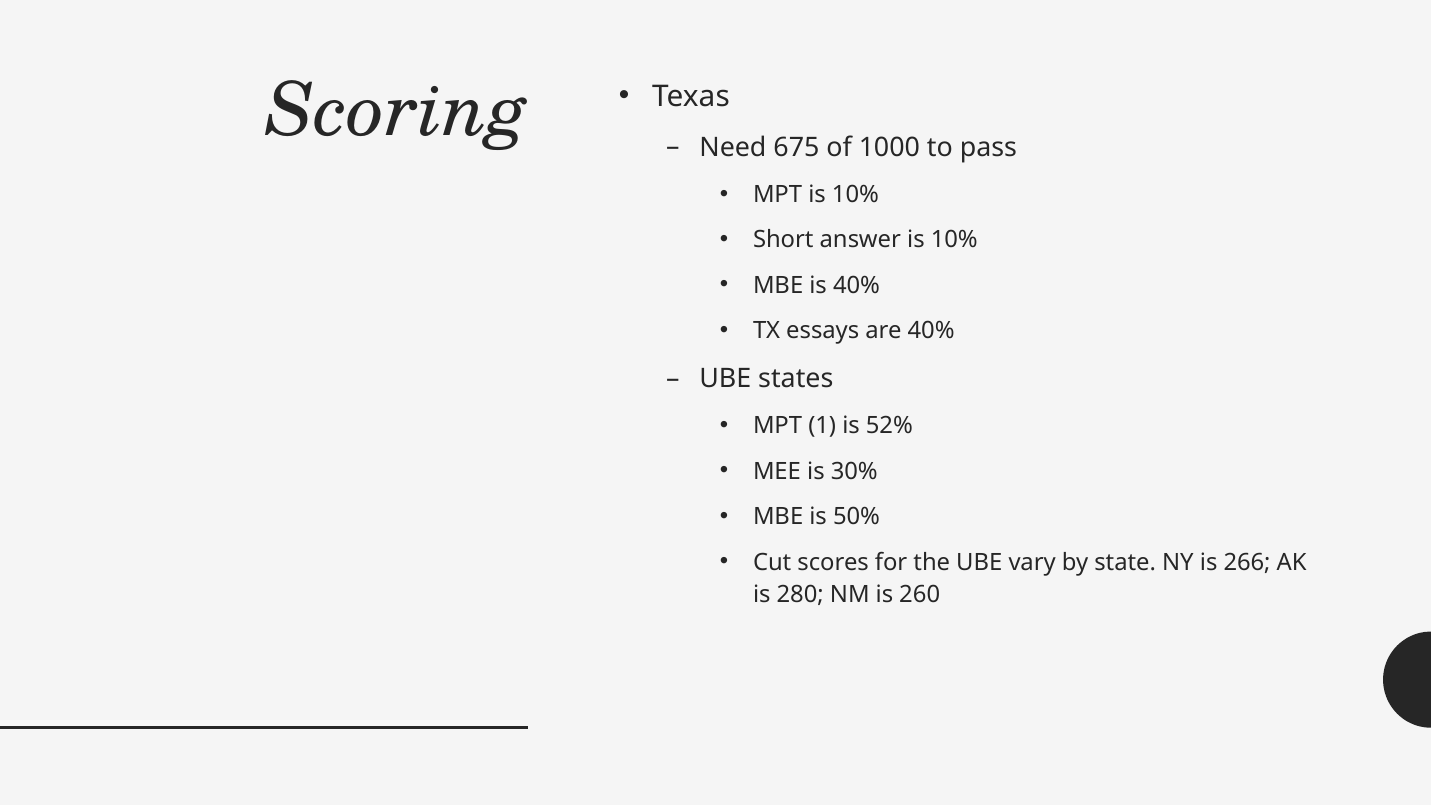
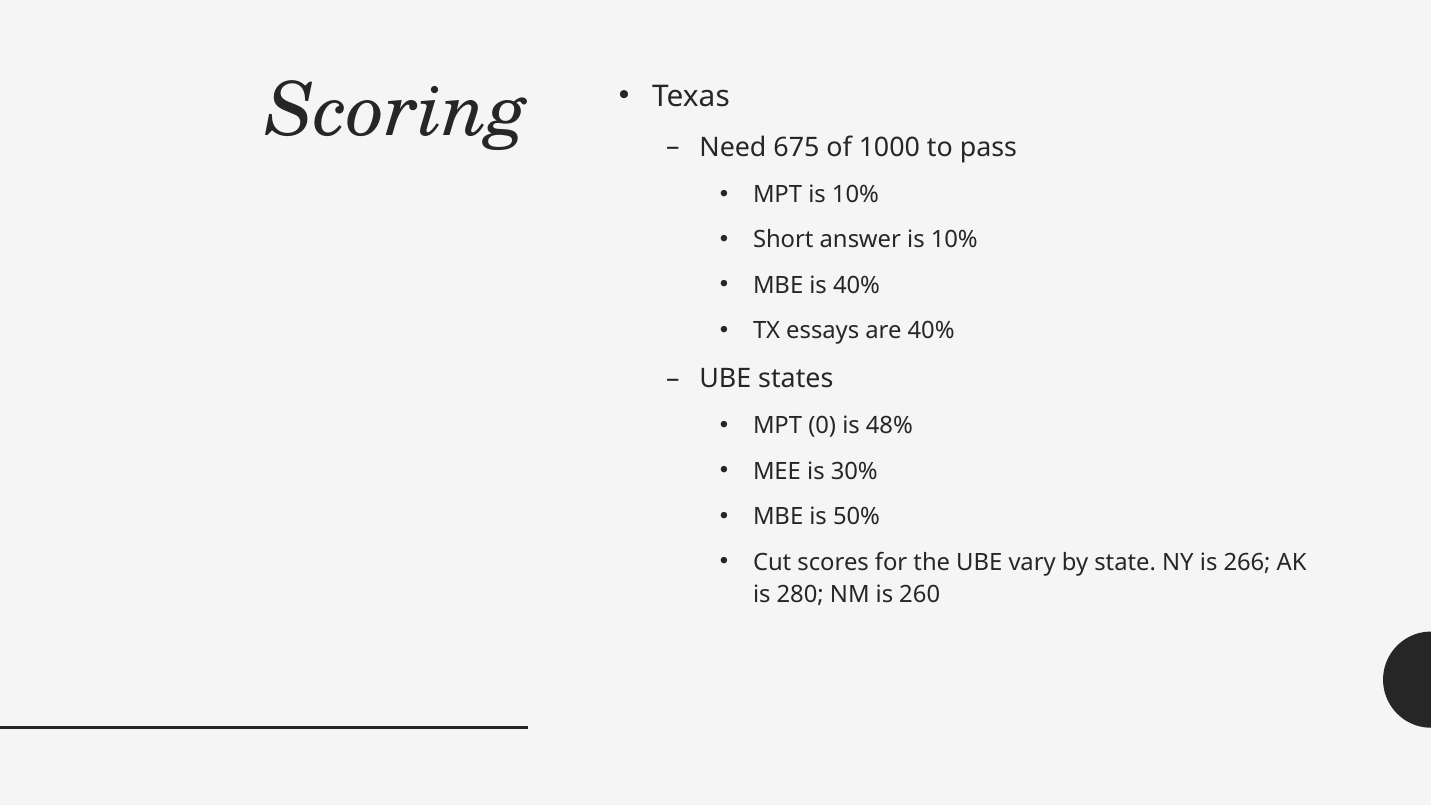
1: 1 -> 0 (822, 426)
52%: 52% -> 48% (889, 426)
